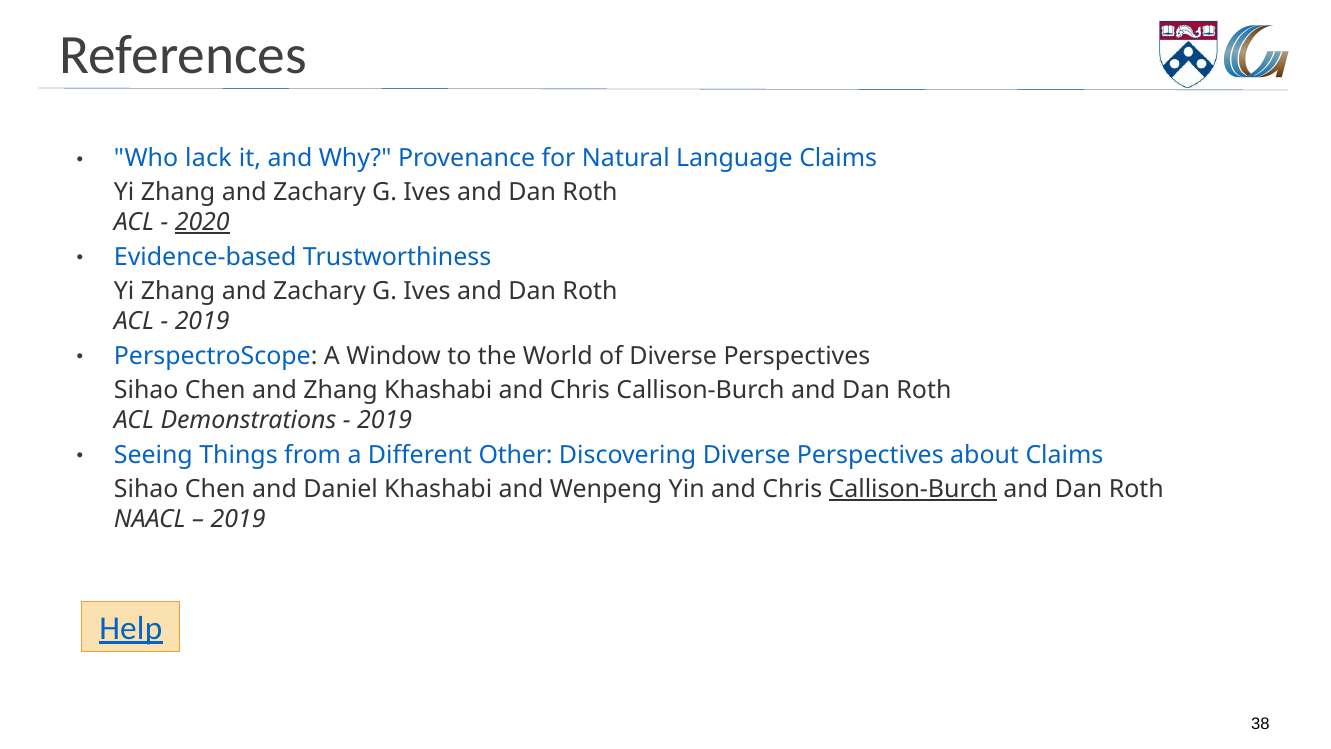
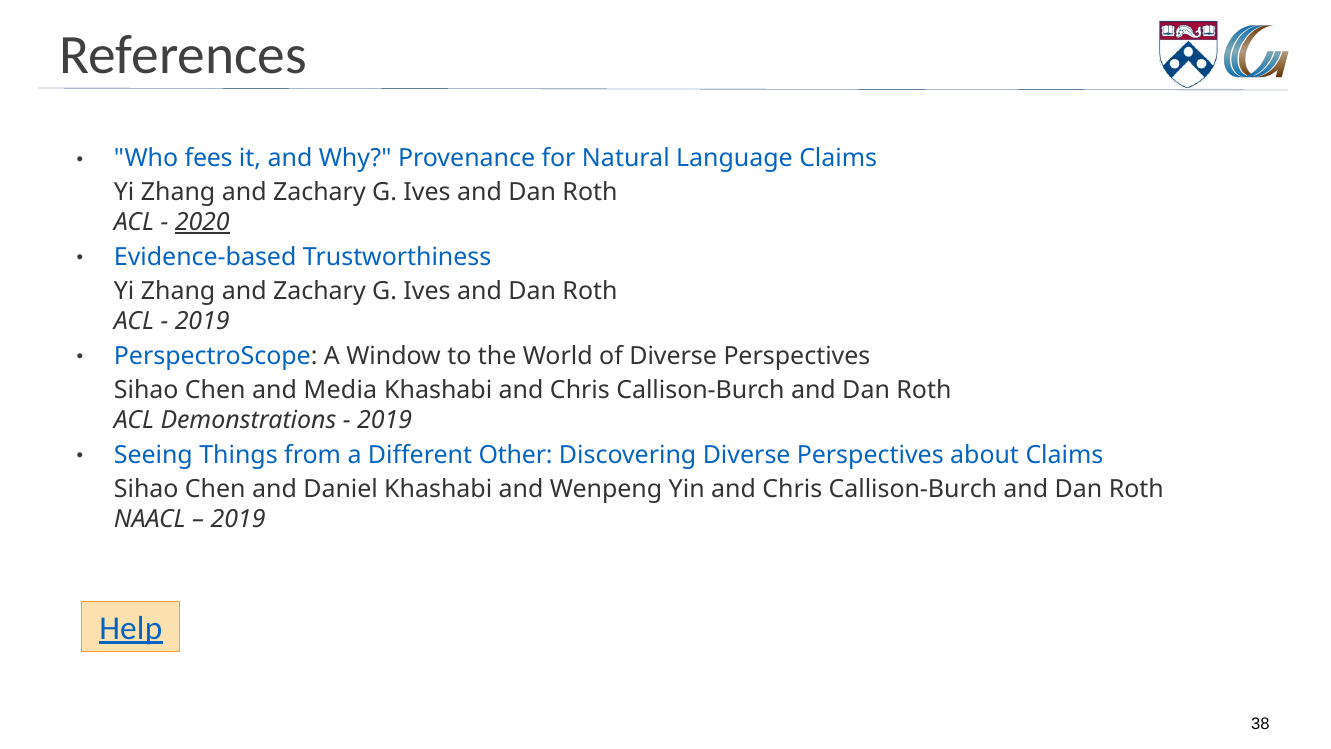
lack: lack -> fees (209, 158)
and Zhang: Zhang -> Media (340, 390)
Callison-Burch underline: present -> none (913, 489)
